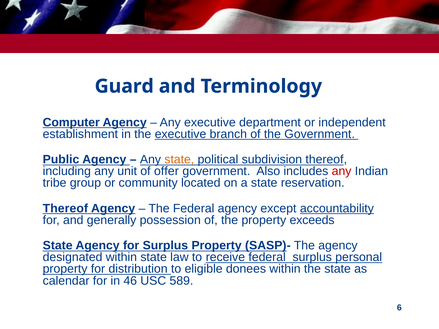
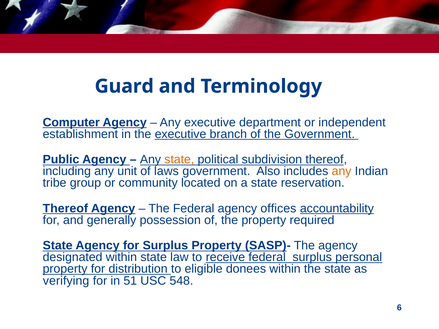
offer: offer -> laws (166, 171)
any colour: red -> orange (342, 171)
except: except -> offices (278, 209)
exceeds: exceeds -> required (312, 220)
calendar: calendar -> verifying (66, 281)
46: 46 -> 51 (130, 281)
589: 589 -> 548 (181, 281)
